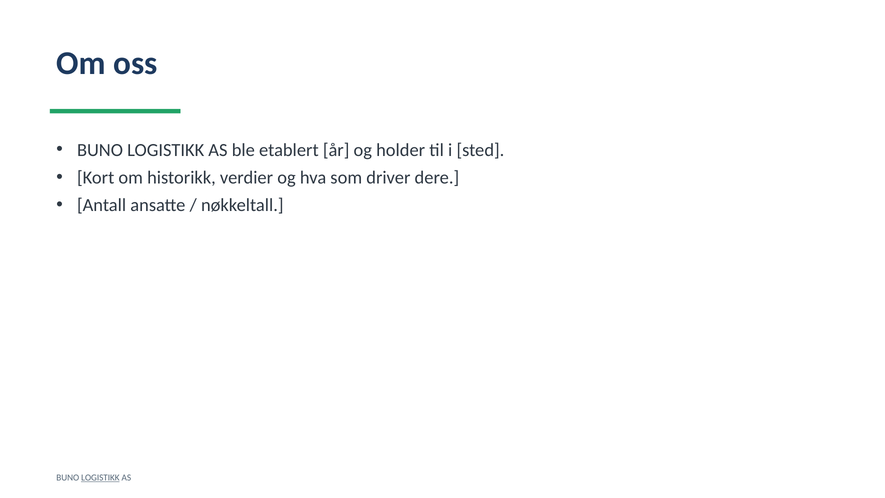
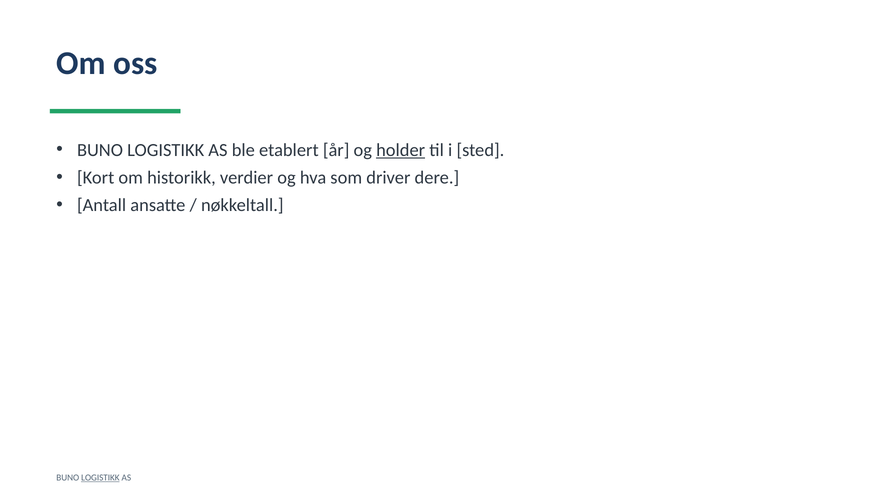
holder underline: none -> present (401, 150)
